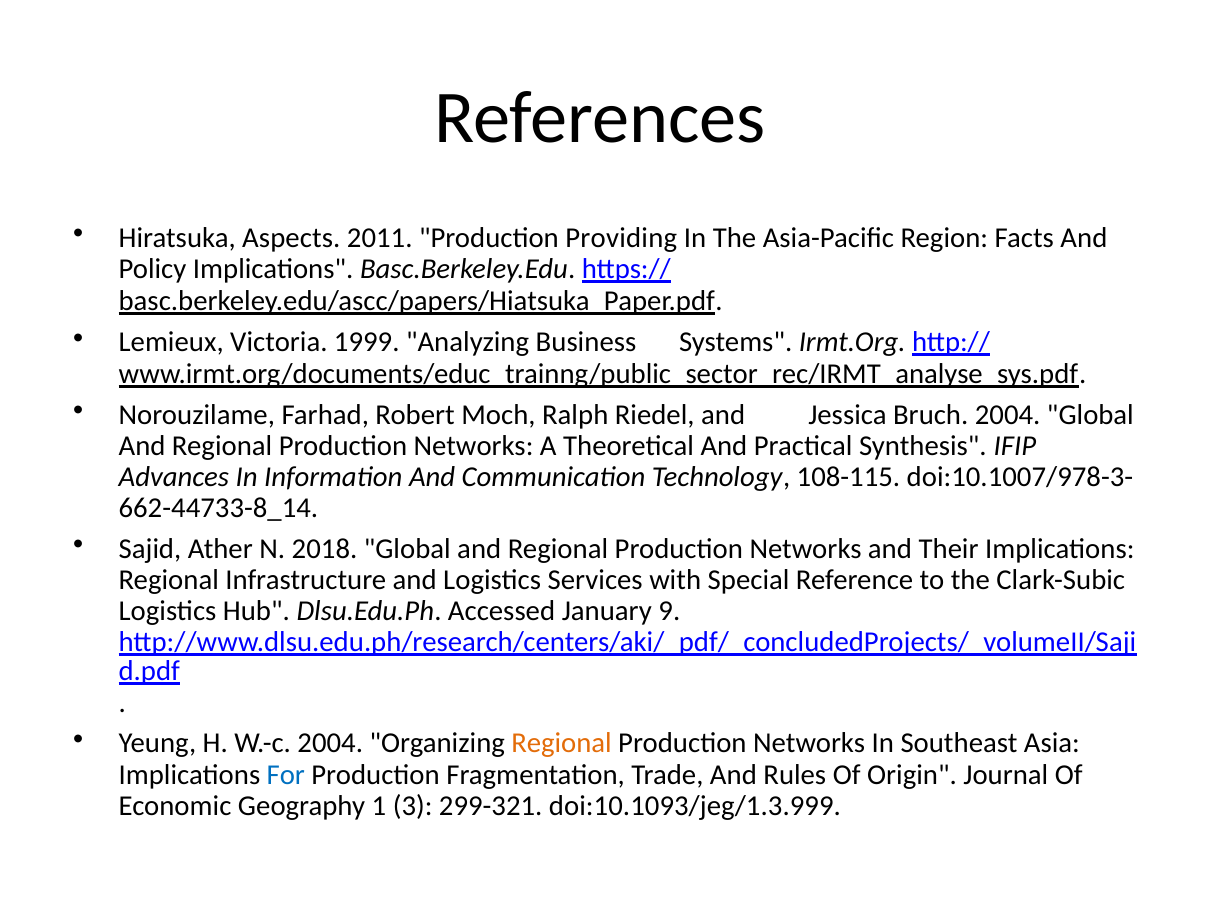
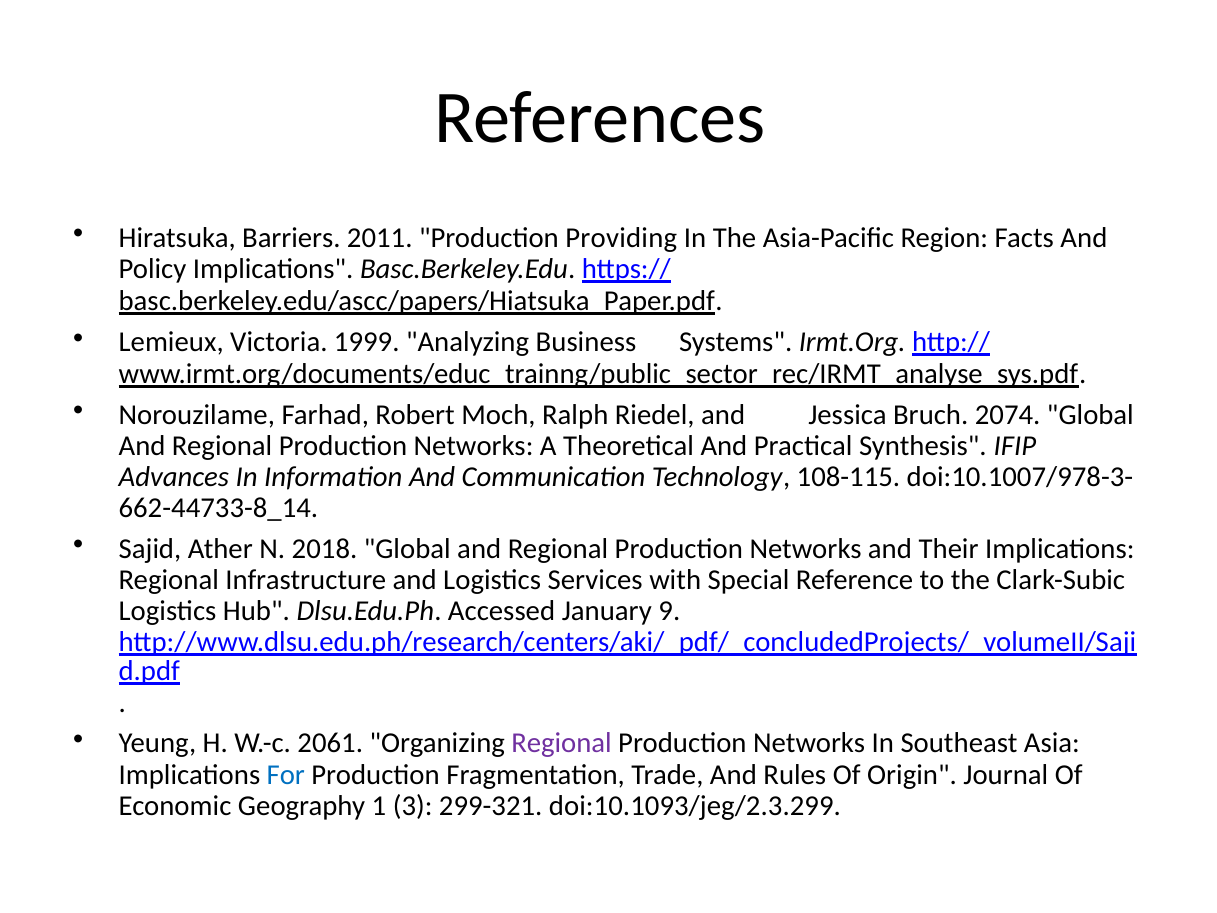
Aspects: Aspects -> Barriers (291, 238)
Bruch 2004: 2004 -> 2074 (1008, 415)
W.-c 2004: 2004 -> 2061 (330, 743)
Regional colour: orange -> purple (562, 743)
doi:10.1093/jeg/1.3.999: doi:10.1093/jeg/1.3.999 -> doi:10.1093/jeg/2.3.299 (695, 805)
